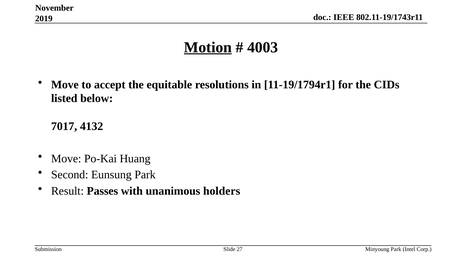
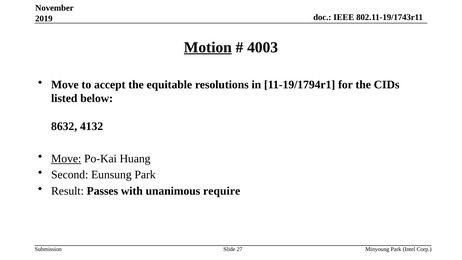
7017: 7017 -> 8632 (64, 126)
Move underline: none -> present (66, 158)
holders: holders -> require (222, 191)
